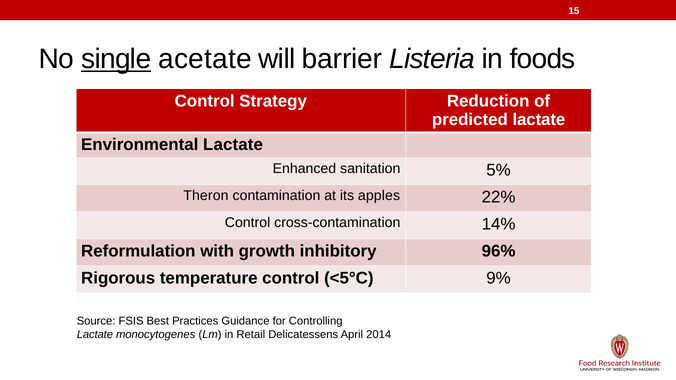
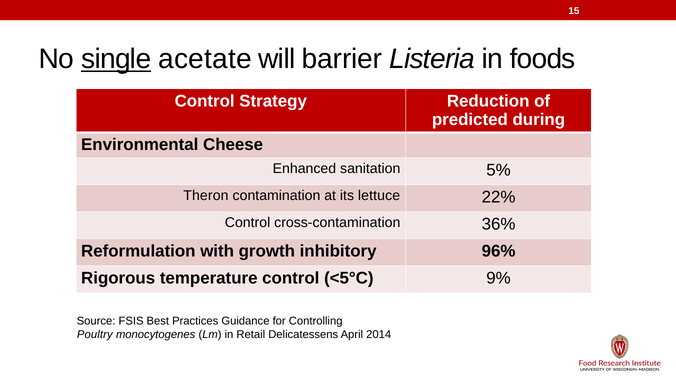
predicted lactate: lactate -> during (539, 120)
Environmental Lactate: Lactate -> Cheese (233, 145)
apples: apples -> lettuce (379, 196)
14%: 14% -> 36% (499, 224)
Lactate: Lactate -> Poultry (95, 335)
